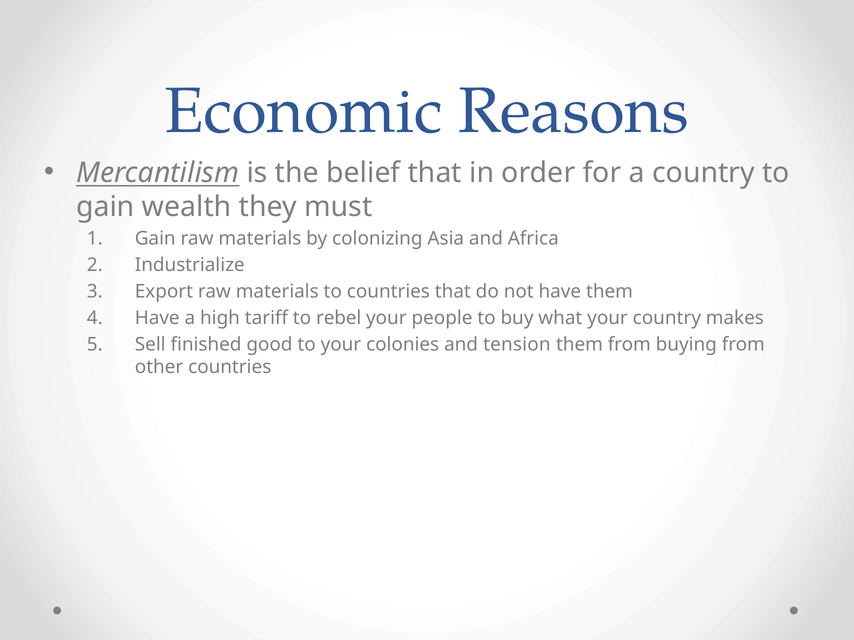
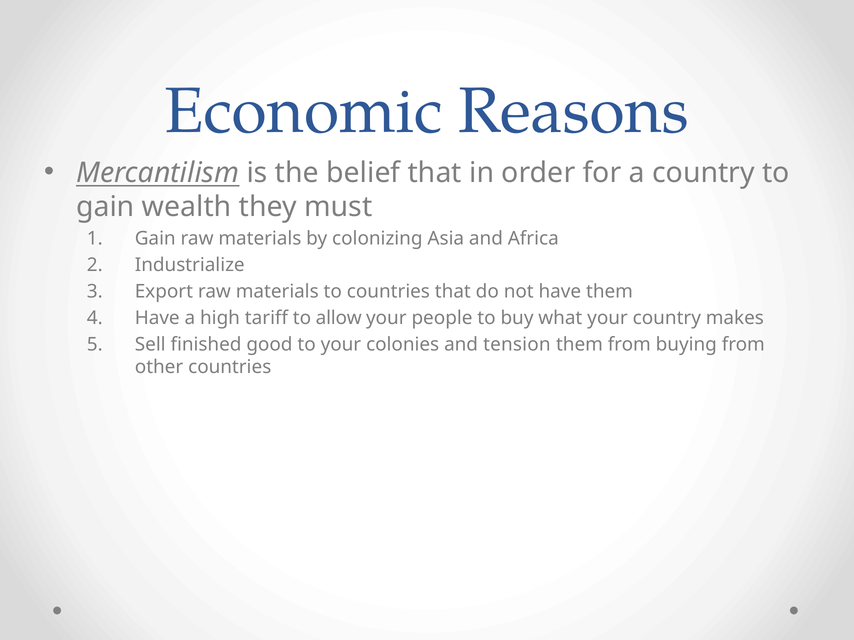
rebel: rebel -> allow (339, 318)
